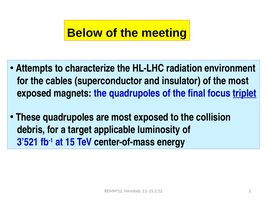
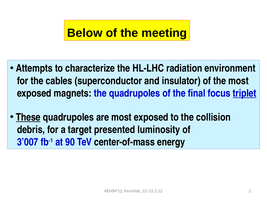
These underline: none -> present (28, 117)
applicable: applicable -> presented (115, 130)
3’521: 3’521 -> 3’007 (28, 142)
15: 15 -> 90 (70, 142)
